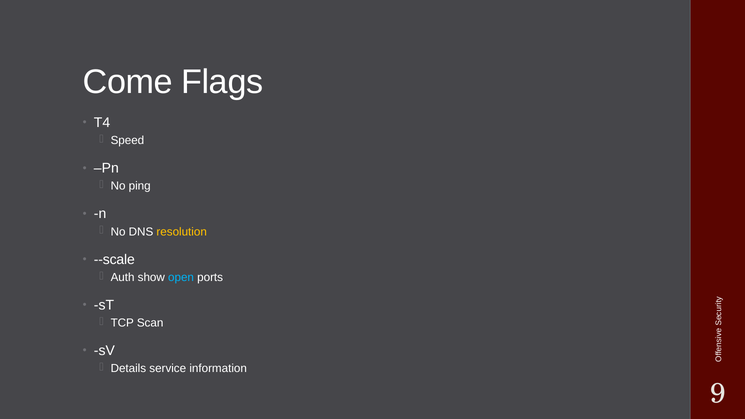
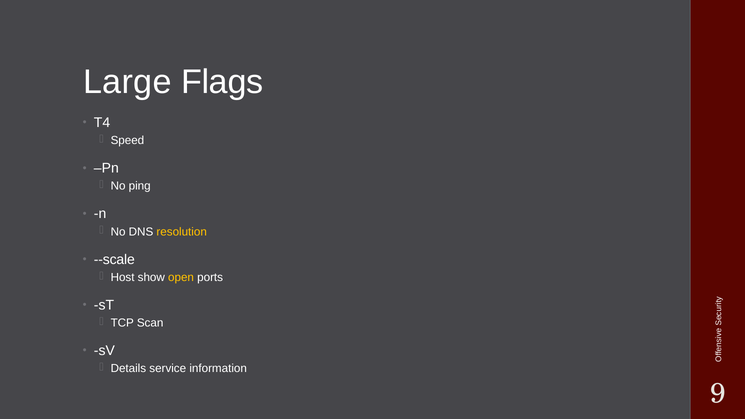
Come: Come -> Large (127, 82)
Auth: Auth -> Host (123, 277)
open colour: light blue -> yellow (181, 277)
